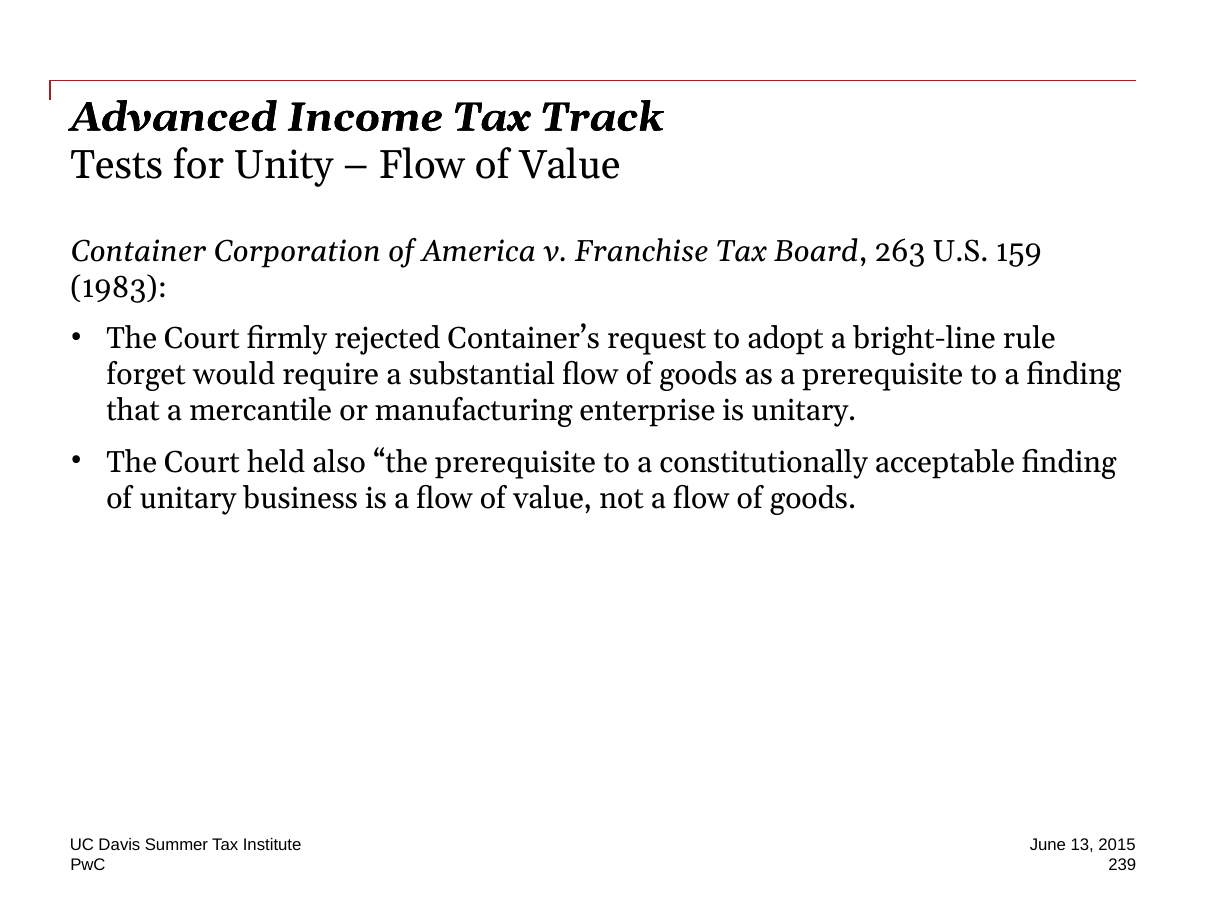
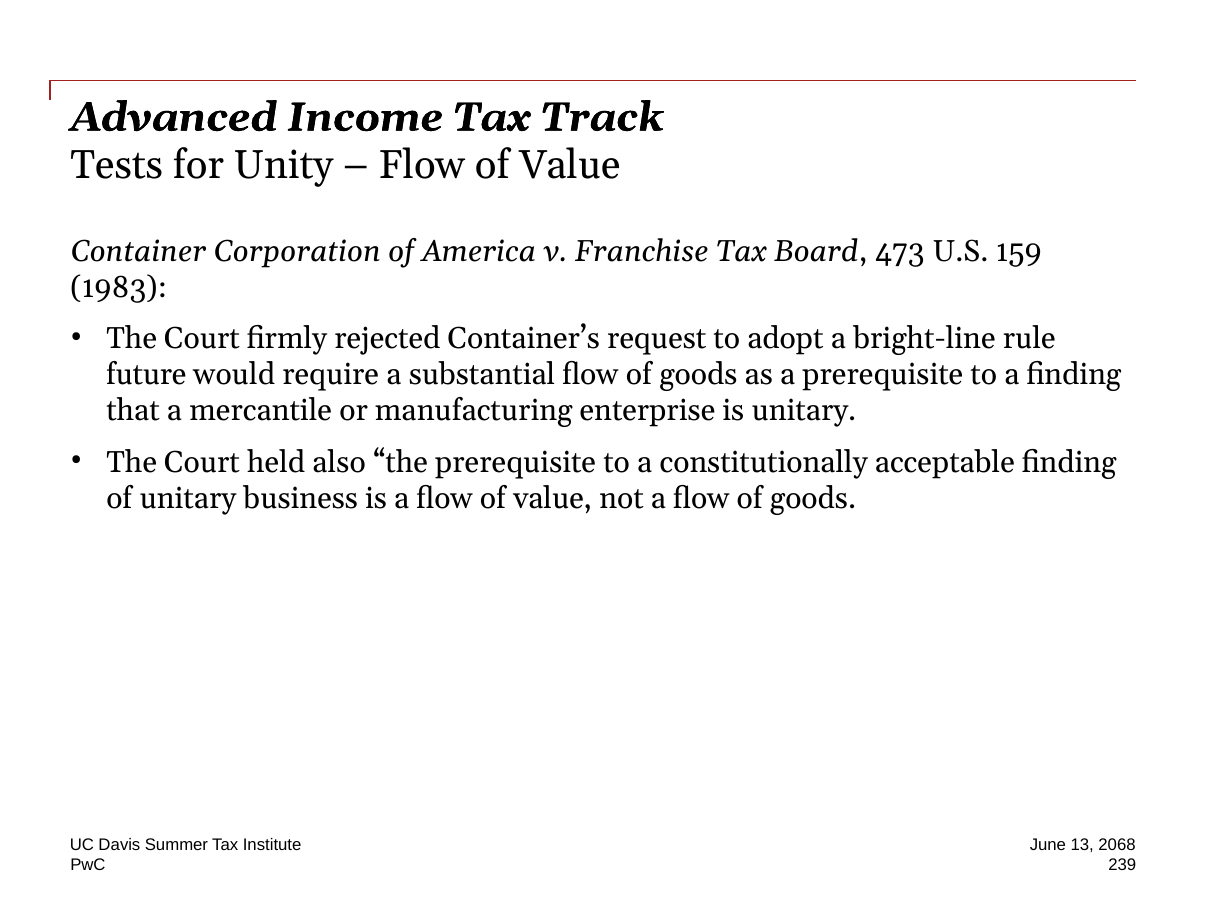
263: 263 -> 473 (900, 251)
forget: forget -> future (146, 375)
2015: 2015 -> 2068 (1117, 845)
